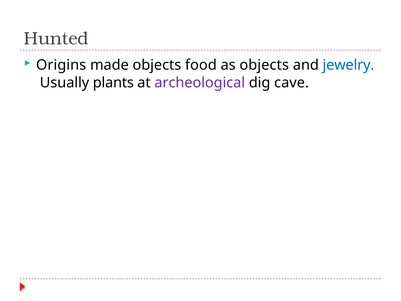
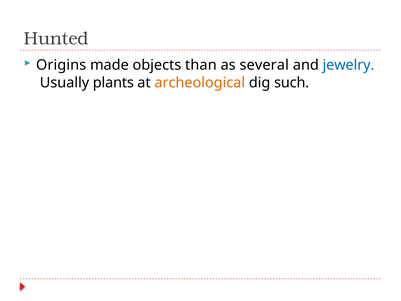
food: food -> than (201, 65)
as objects: objects -> several (264, 65)
archeological colour: purple -> orange (200, 83)
cave: cave -> such (292, 83)
